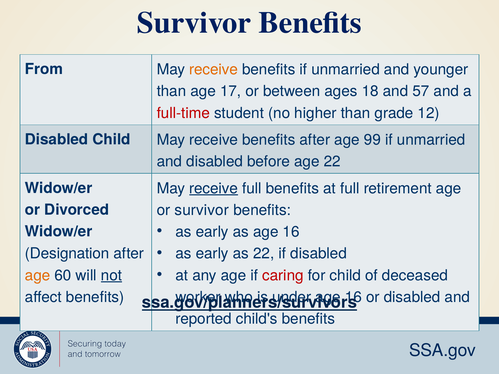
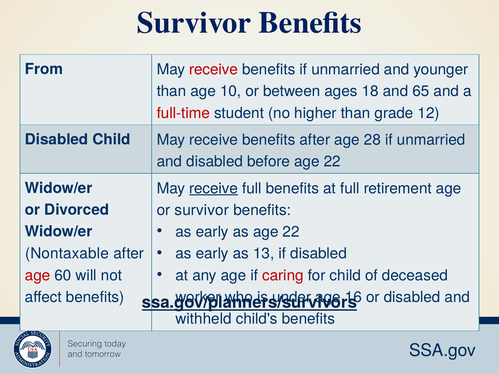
receive colour: orange -> red (214, 69)
17: 17 -> 10 (231, 91)
57: 57 -> 65 (421, 91)
99: 99 -> 28 (372, 140)
as age 16: 16 -> 22 (291, 232)
as 22: 22 -> 13 (264, 254)
Designation: Designation -> Nontaxable (67, 254)
age colour: orange -> red (38, 276)
not underline: present -> none (112, 276)
reported: reported -> withheld (204, 319)
